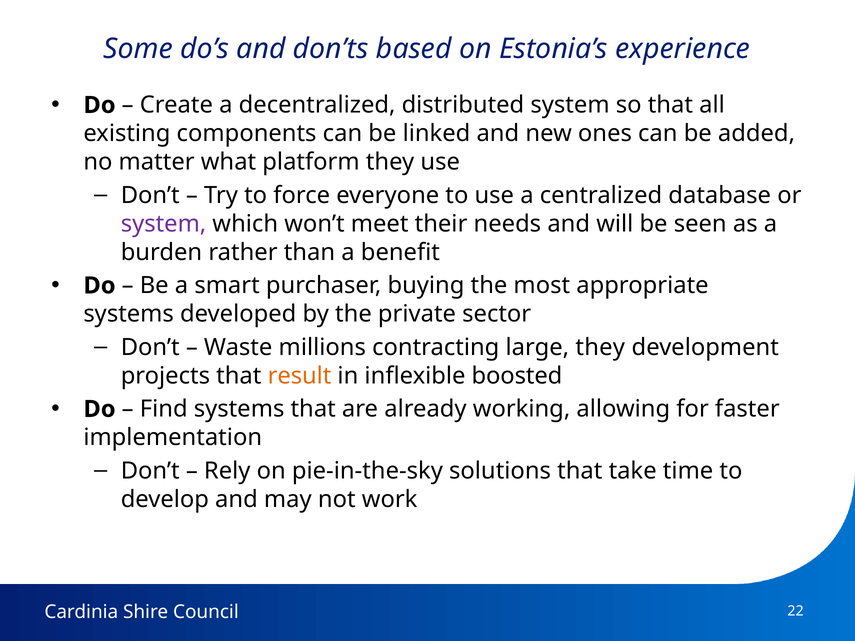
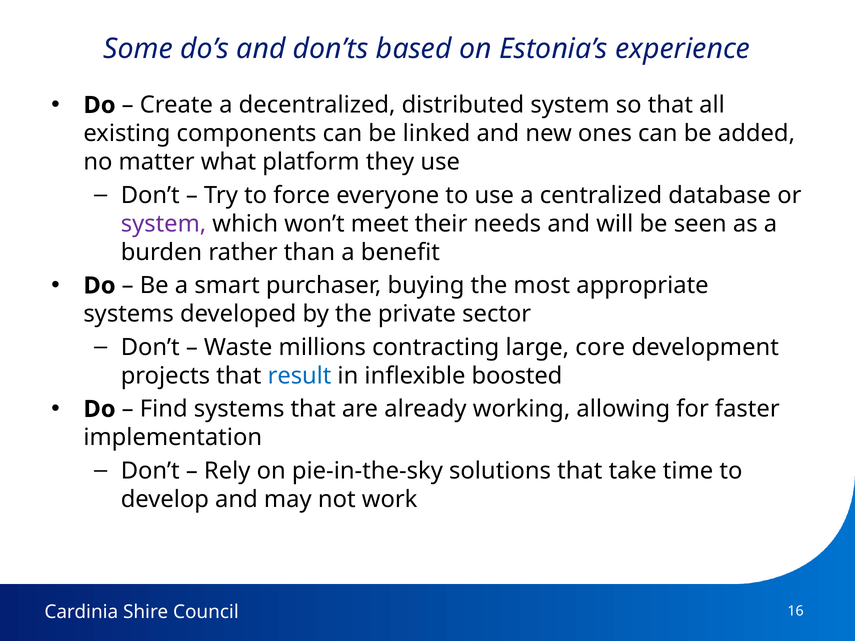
large they: they -> core (600, 347)
result colour: orange -> blue (300, 376)
22: 22 -> 16 (796, 611)
